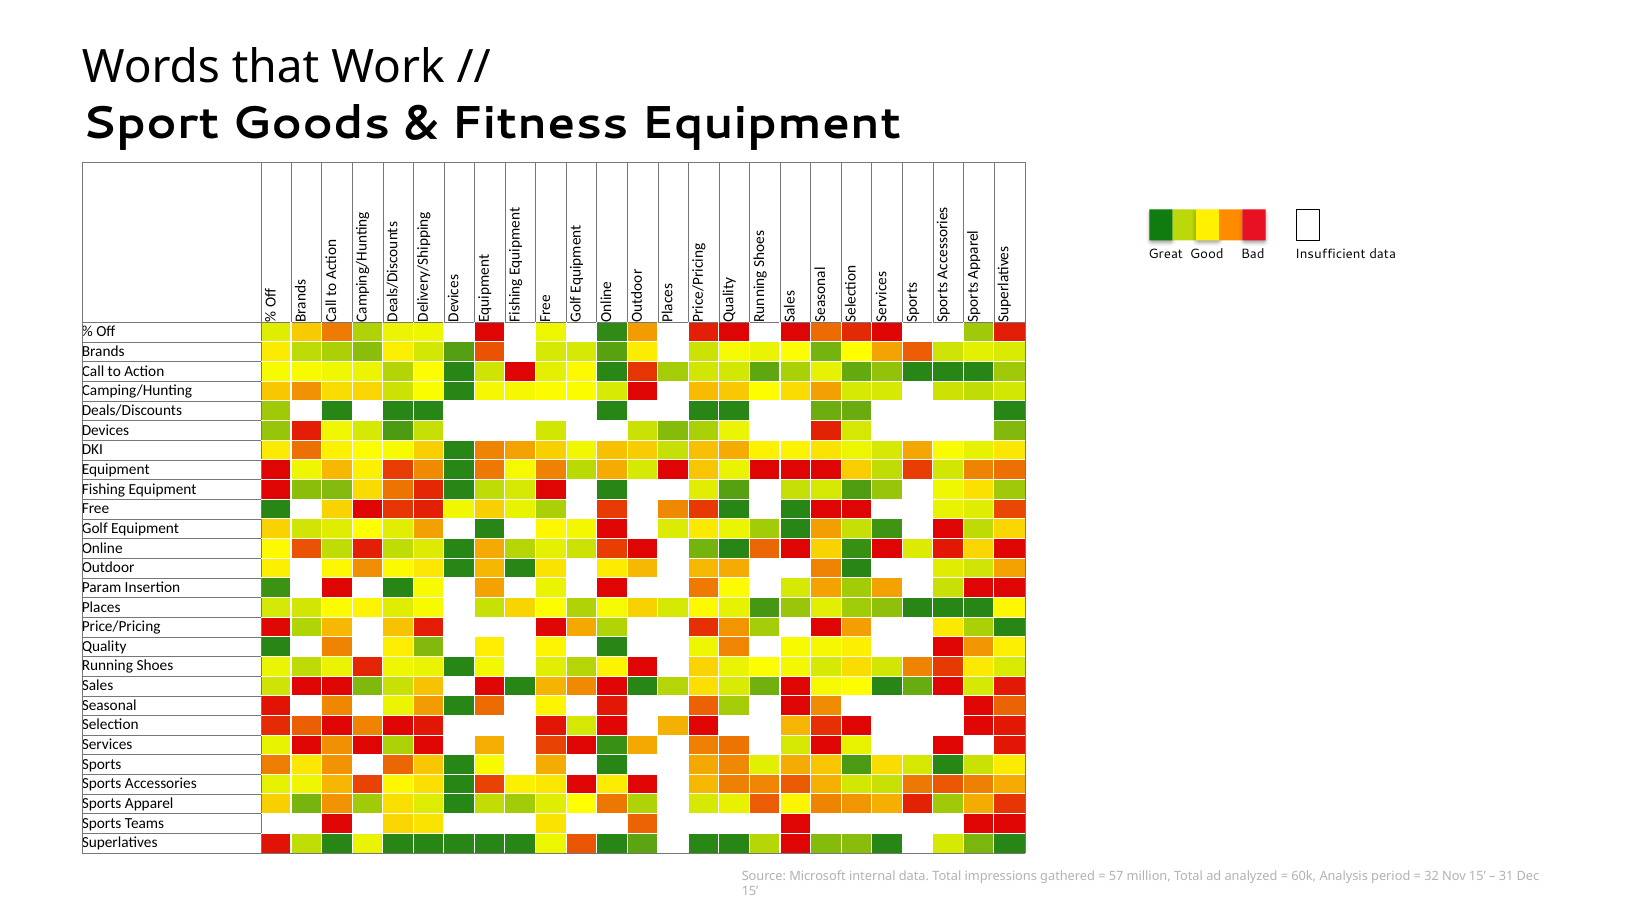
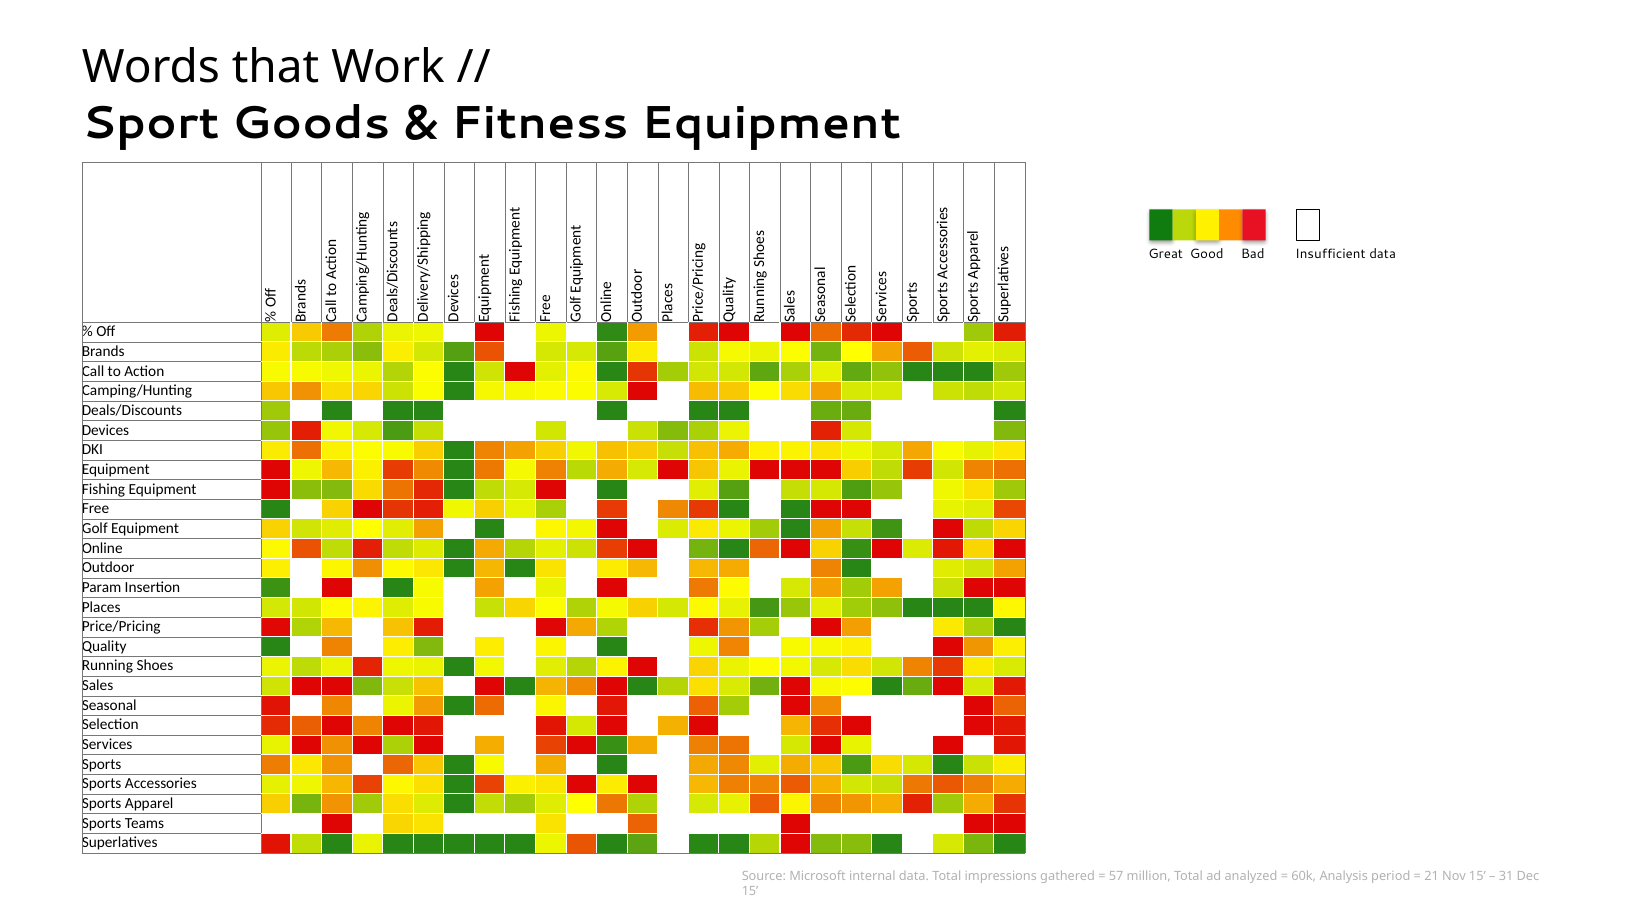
32: 32 -> 21 (1432, 876)
